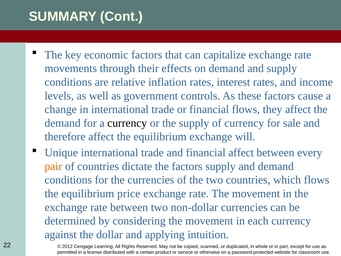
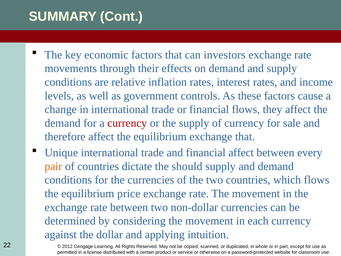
capitalize: capitalize -> investors (225, 55)
currency colour: black -> red (127, 123)
exchange will: will -> that (245, 137)
the factors: factors -> should (187, 166)
